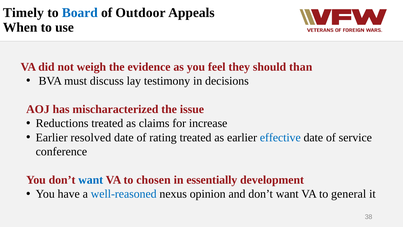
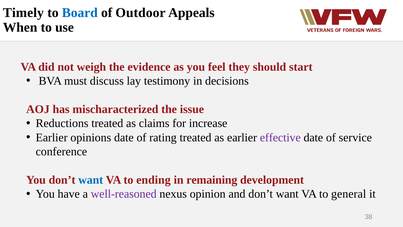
than: than -> start (301, 67)
resolved: resolved -> opinions (91, 137)
effective colour: blue -> purple (280, 137)
chosen: chosen -> ending (153, 180)
essentially: essentially -> remaining (212, 180)
well-reasoned colour: blue -> purple (124, 194)
